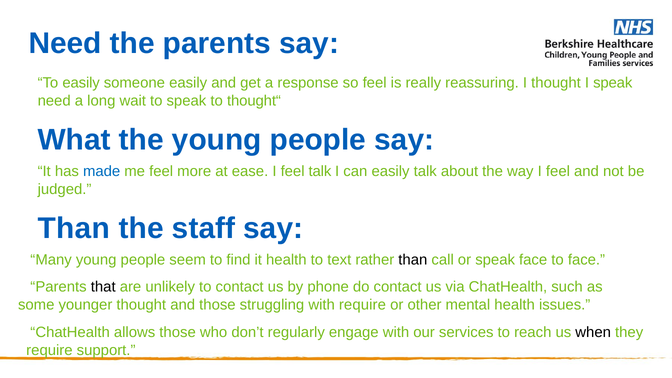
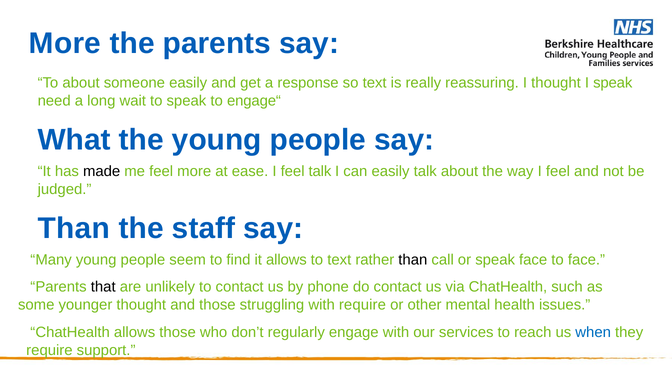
Need: Need -> More (65, 43)
To easily: easily -> about (81, 83)
so feel: feel -> text (375, 83)
thought“: thought“ -> engage“ (254, 101)
made colour: blue -> black (102, 171)
it health: health -> allows (286, 260)
when colour: black -> blue (593, 332)
